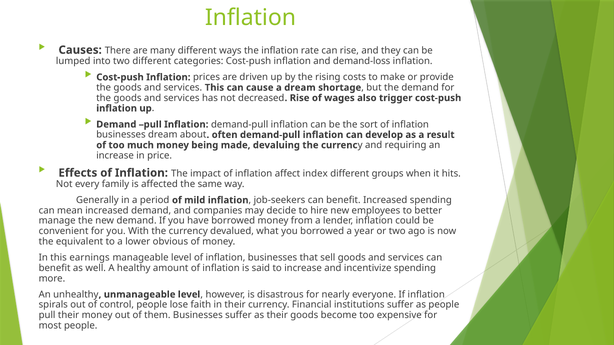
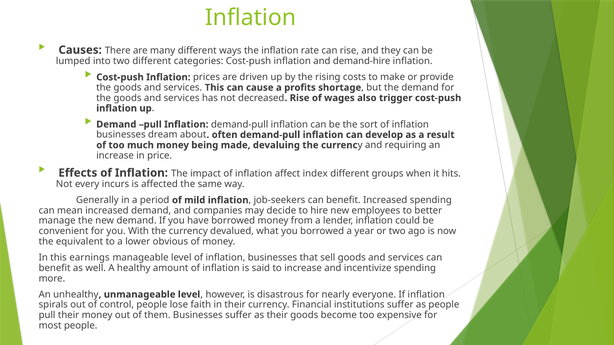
demand-loss: demand-loss -> demand-hire (362, 61)
a dream: dream -> profits (300, 88)
family: family -> incurs (116, 184)
